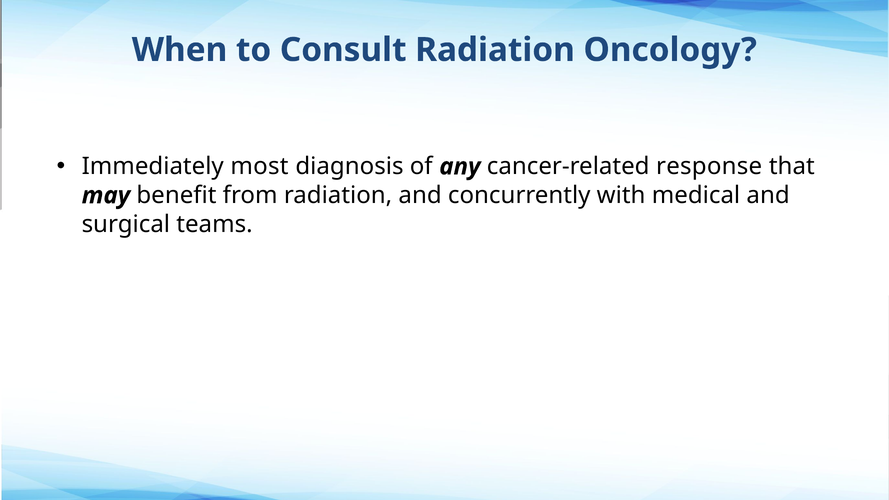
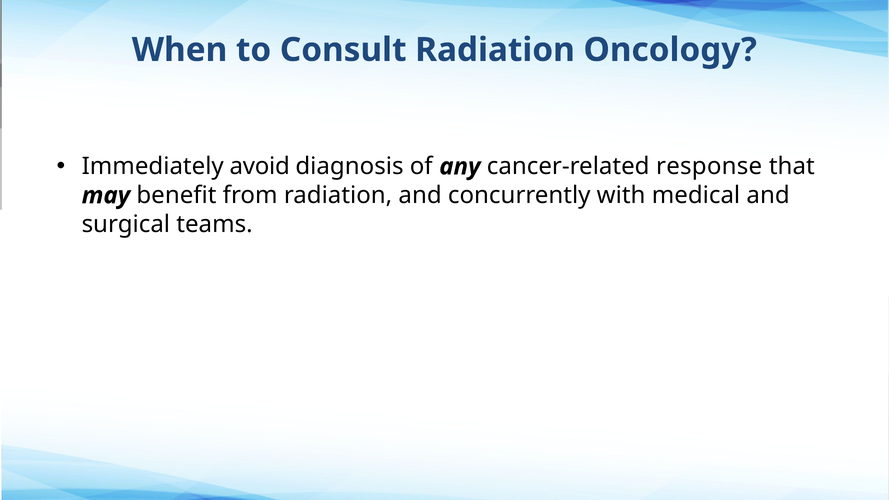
most: most -> avoid (260, 167)
